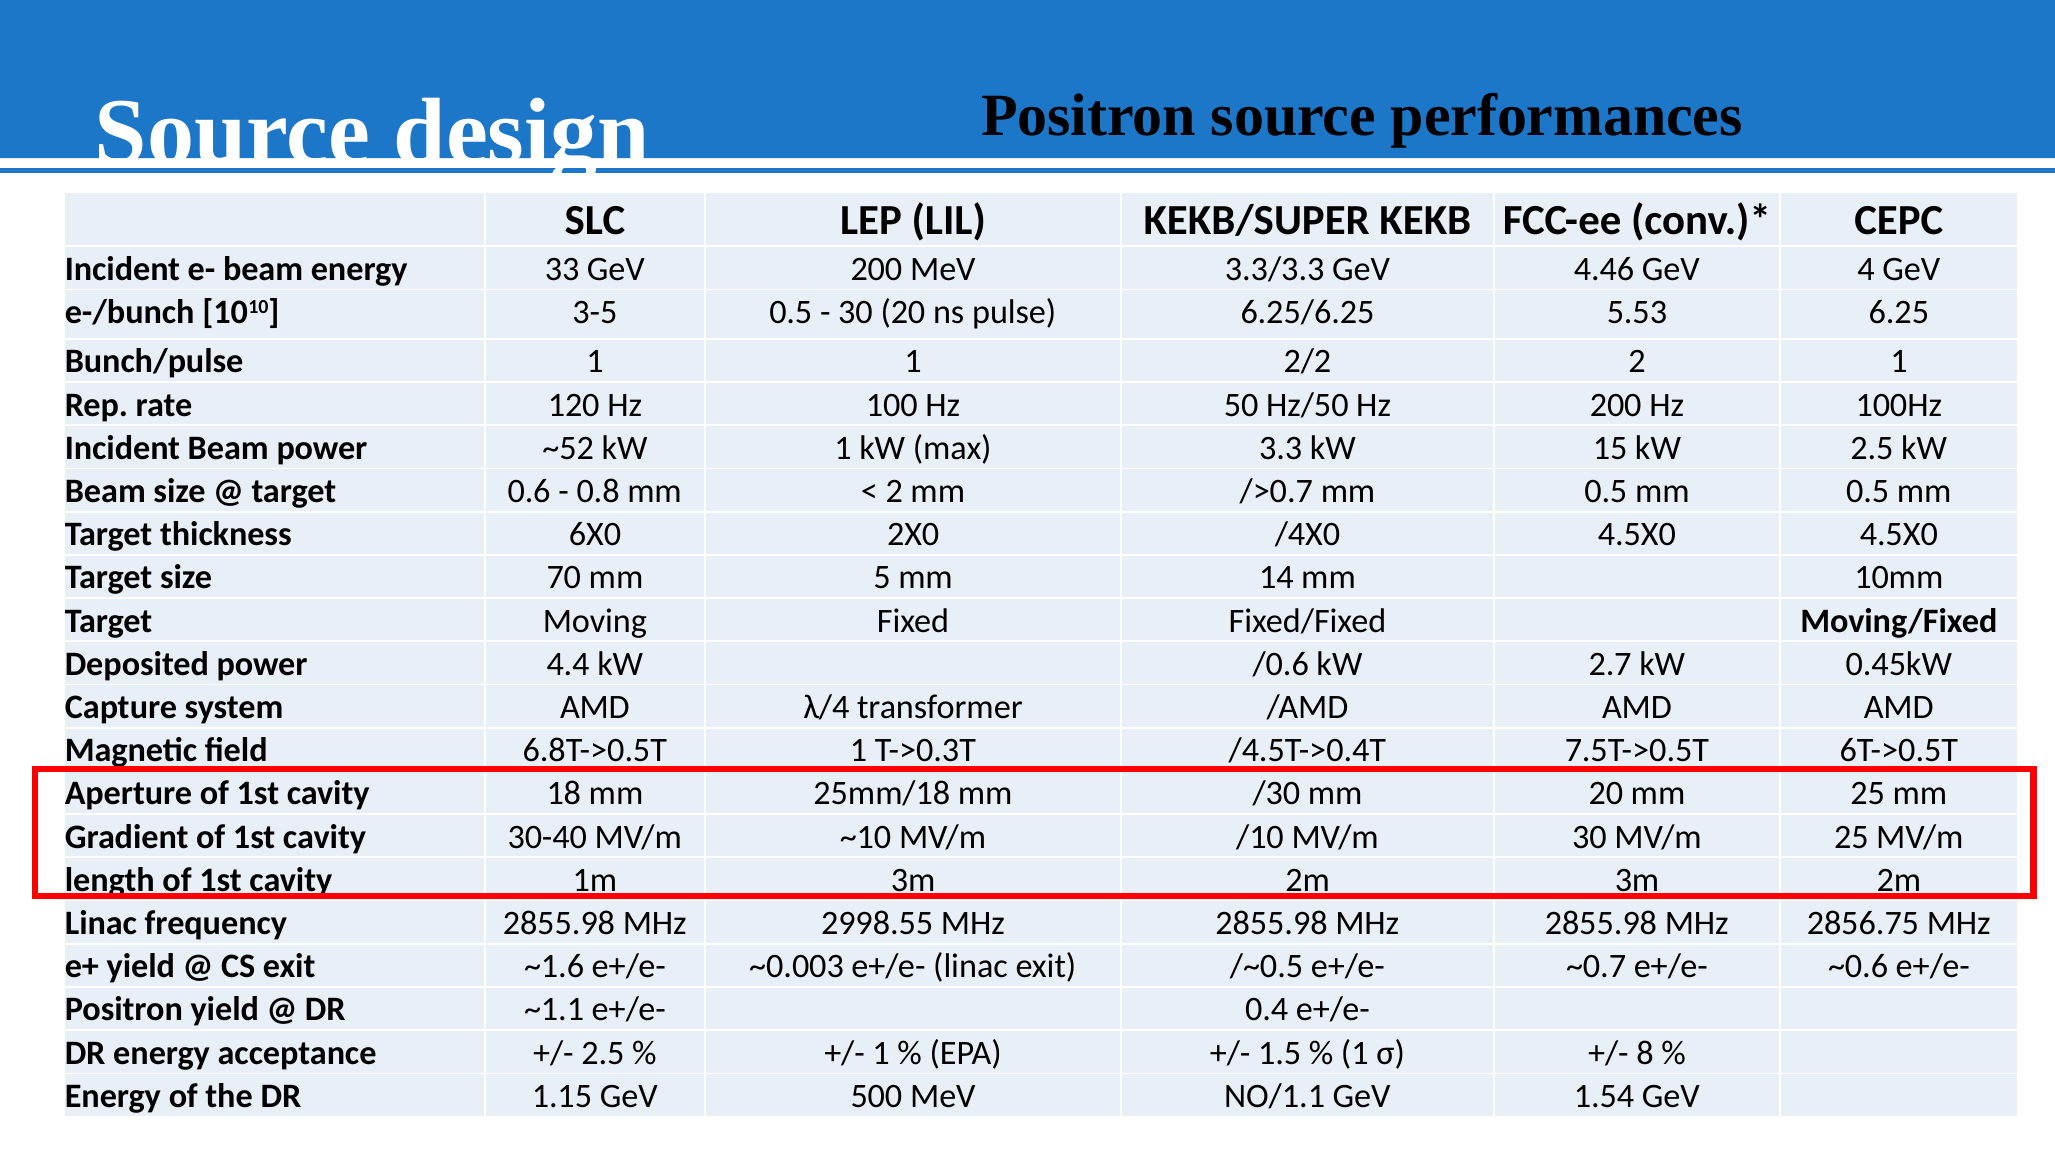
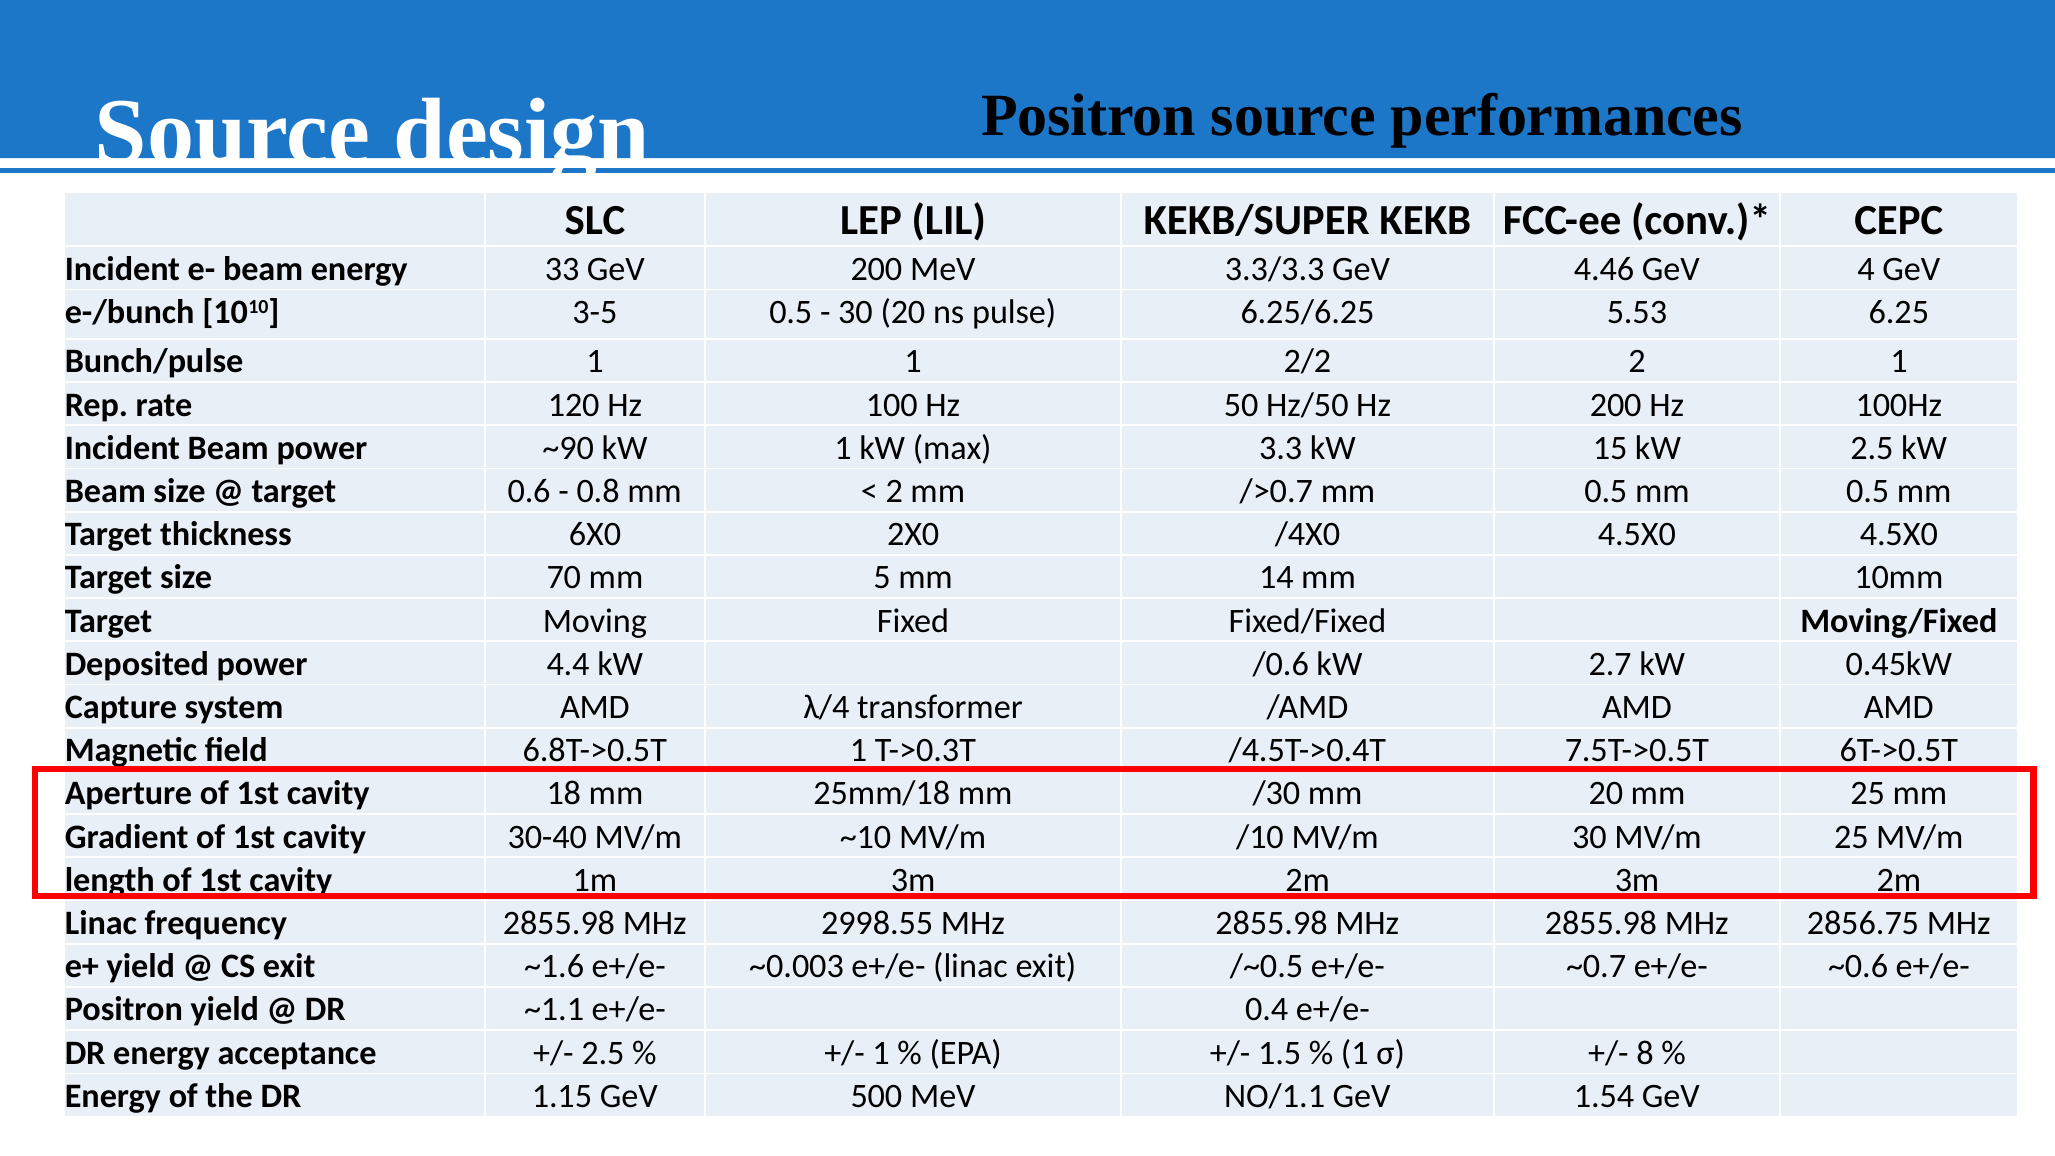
~52: ~52 -> ~90 (568, 448)
